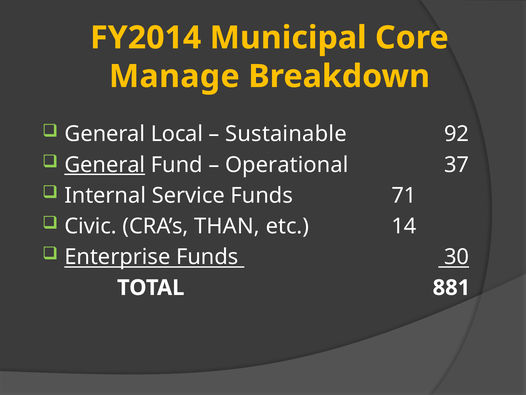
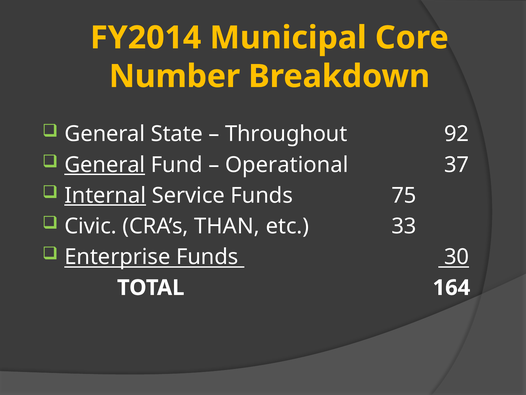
Manage: Manage -> Number (175, 76)
Local: Local -> State (177, 134)
Sustainable: Sustainable -> Throughout (286, 134)
Internal underline: none -> present (105, 195)
71: 71 -> 75 (404, 195)
14: 14 -> 33 (404, 226)
881: 881 -> 164 (451, 287)
